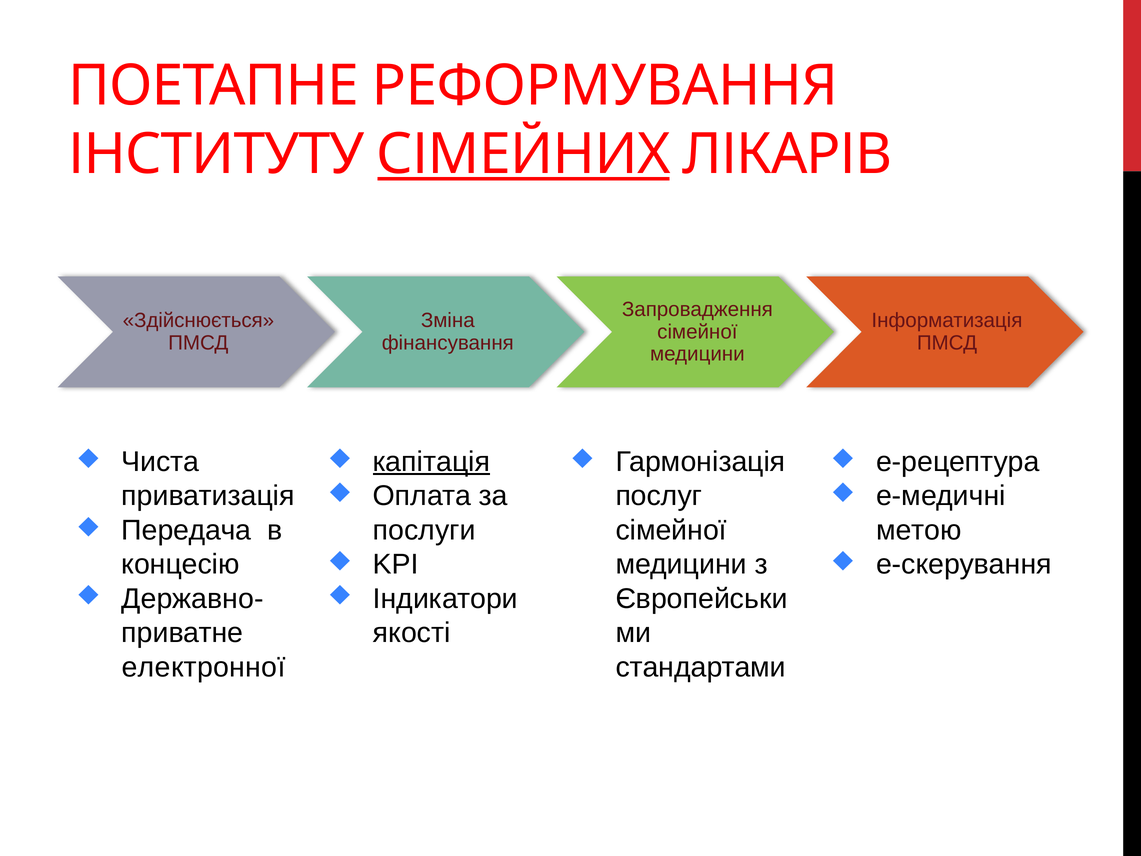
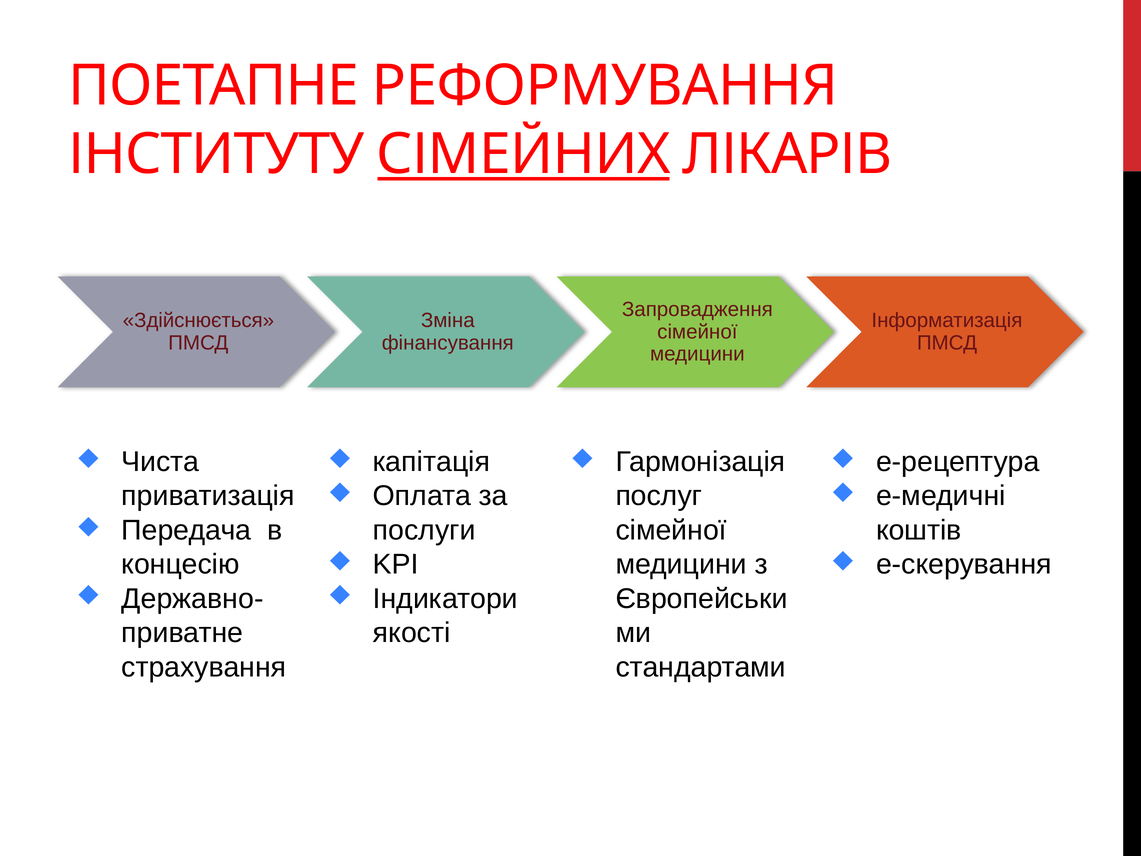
капітація underline: present -> none (432, 462)
метою: метою -> коштів (919, 530)
електронної: електронної -> страхування (204, 667)
